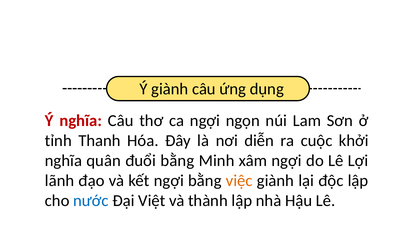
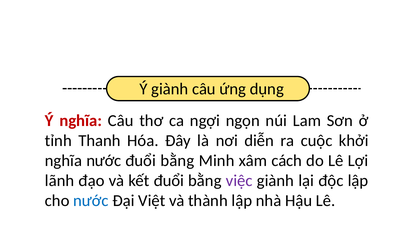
nghĩa quân: quân -> nước (104, 161)
xâm ngợi: ngợi -> cách (287, 161)
kết ngợi: ngợi -> đuổi (169, 181)
việc colour: orange -> purple (239, 181)
